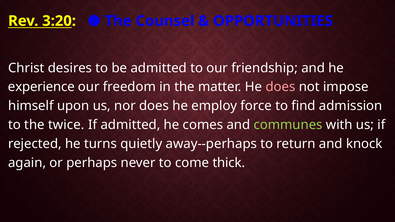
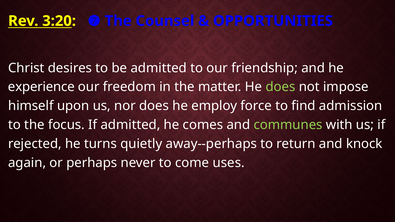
does colour: pink -> light green (280, 87)
twice: twice -> focus (66, 125)
thick: thick -> uses (229, 163)
